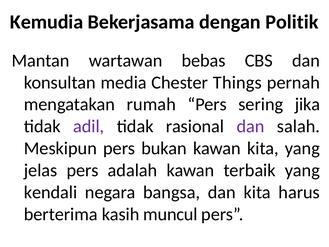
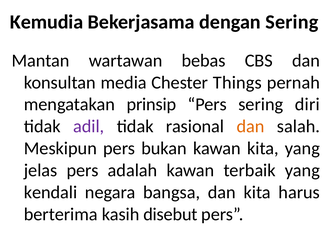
dengan Politik: Politik -> Sering (292, 22)
rumah: rumah -> prinsip (151, 104)
jika: jika -> diri (307, 104)
dan colour: purple -> orange (251, 126)
muncul: muncul -> disebut (170, 214)
